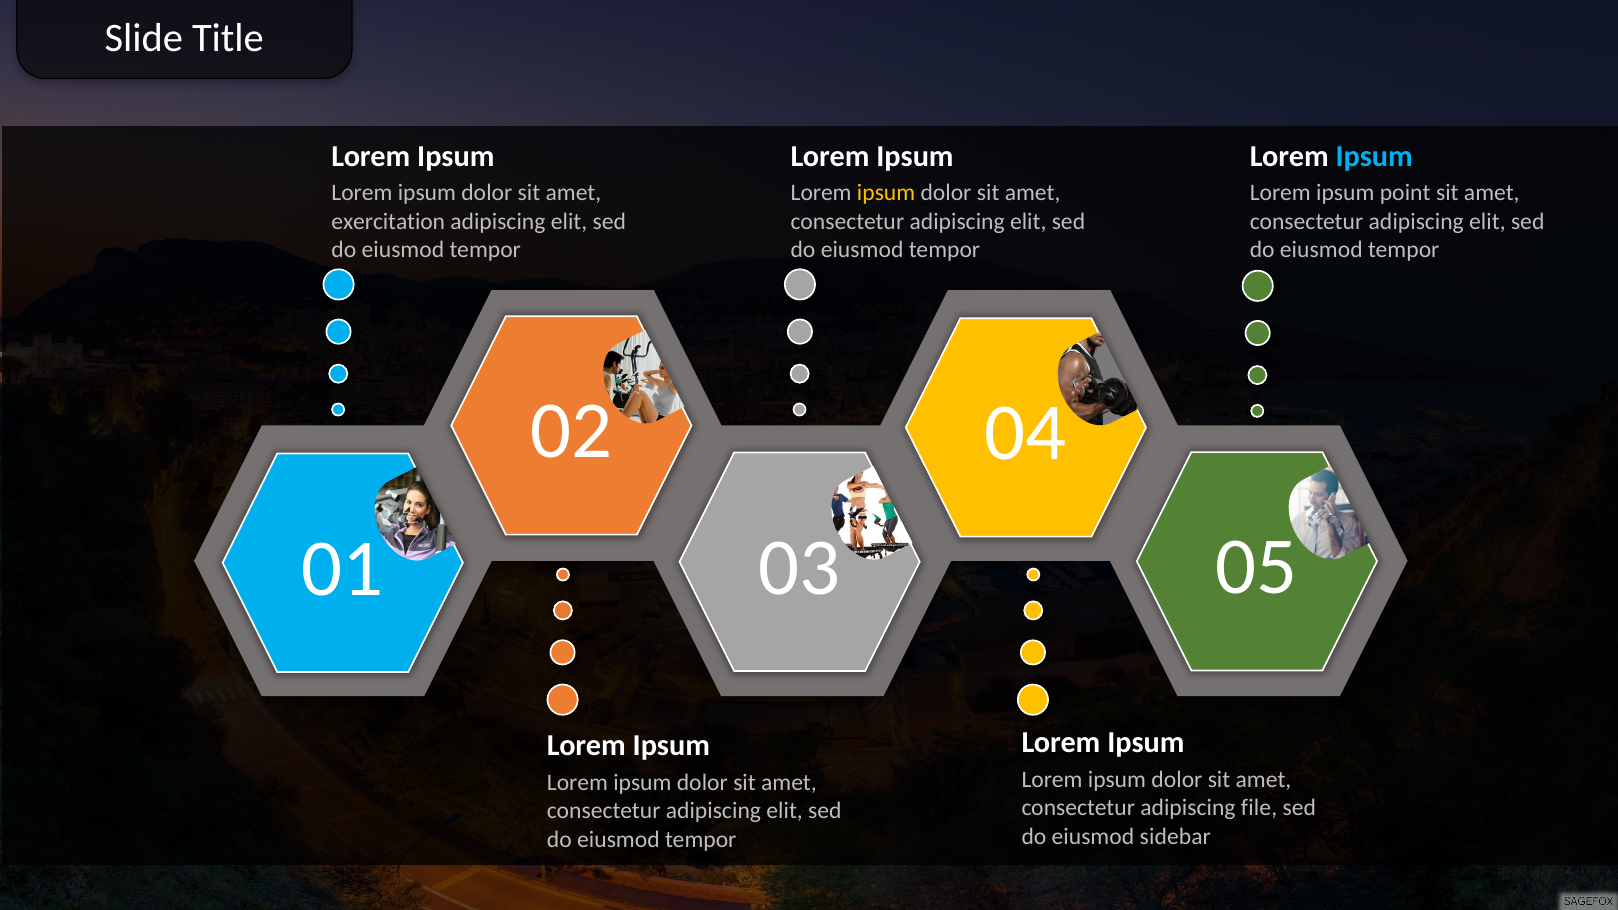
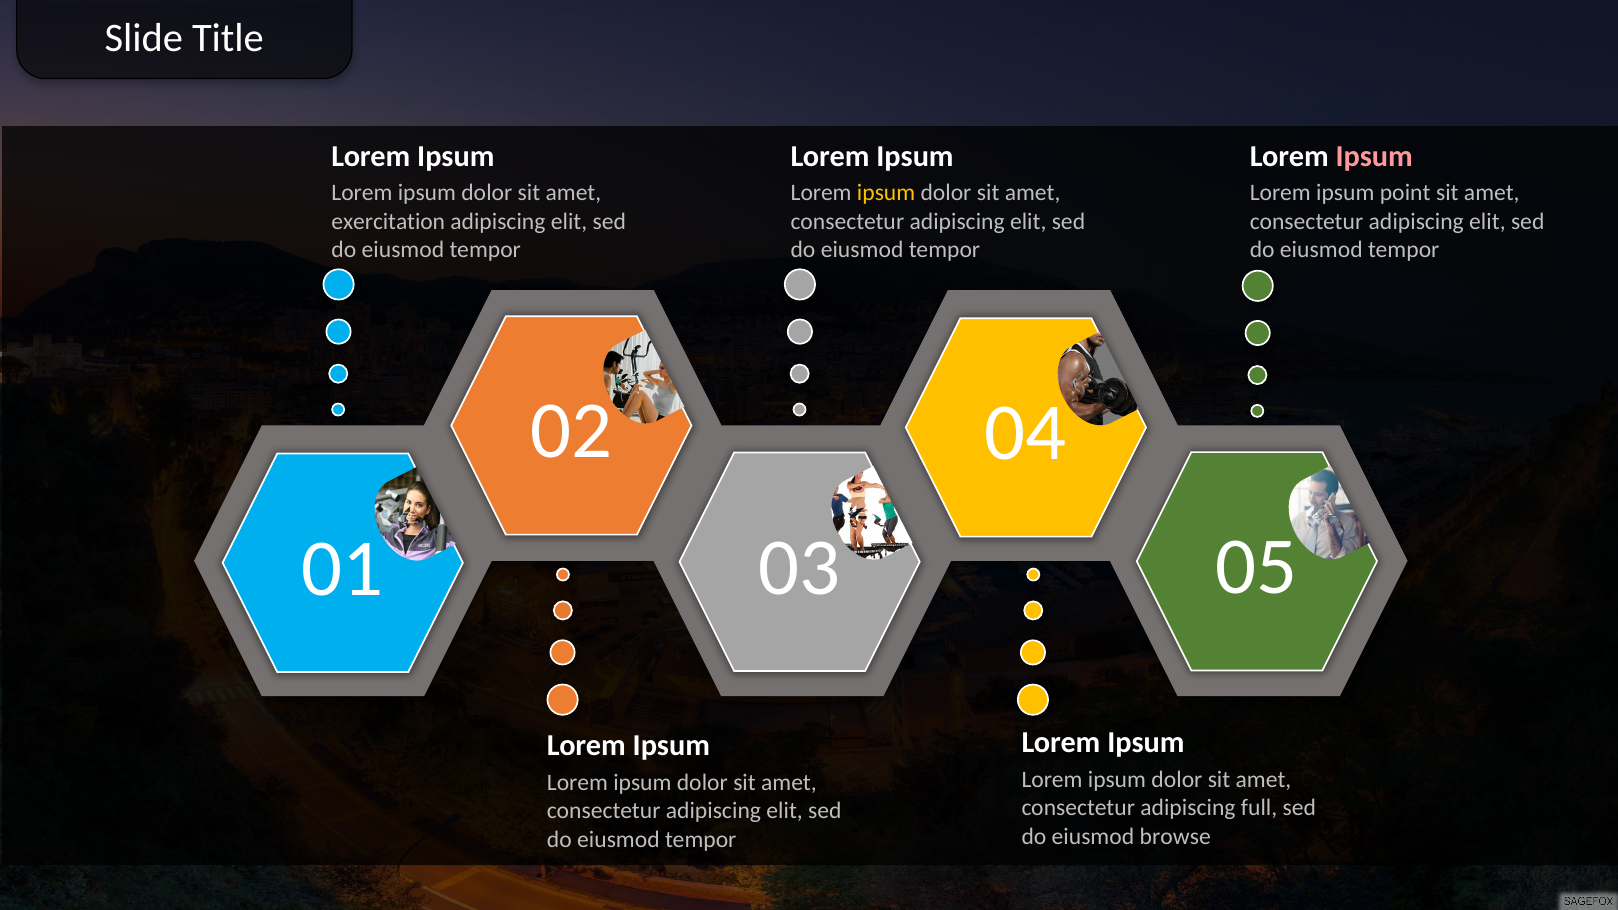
Ipsum colour: light blue -> pink (1374, 157)
file: file -> full (1259, 808)
sidebar: sidebar -> browse (1175, 836)
